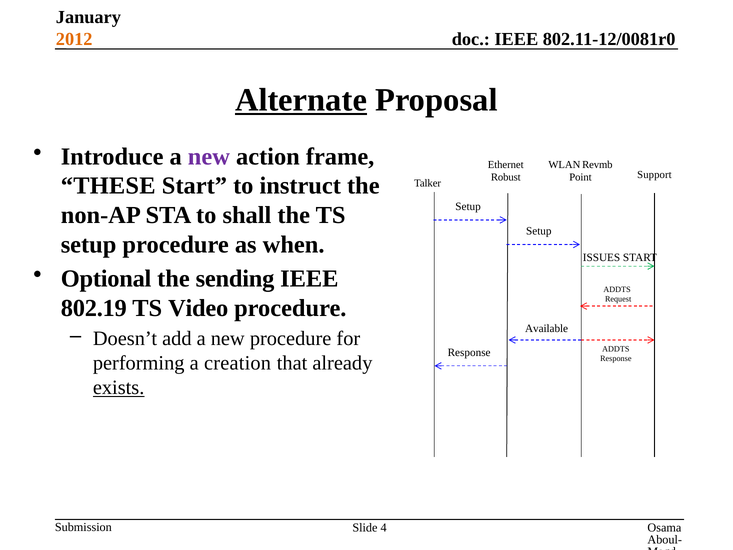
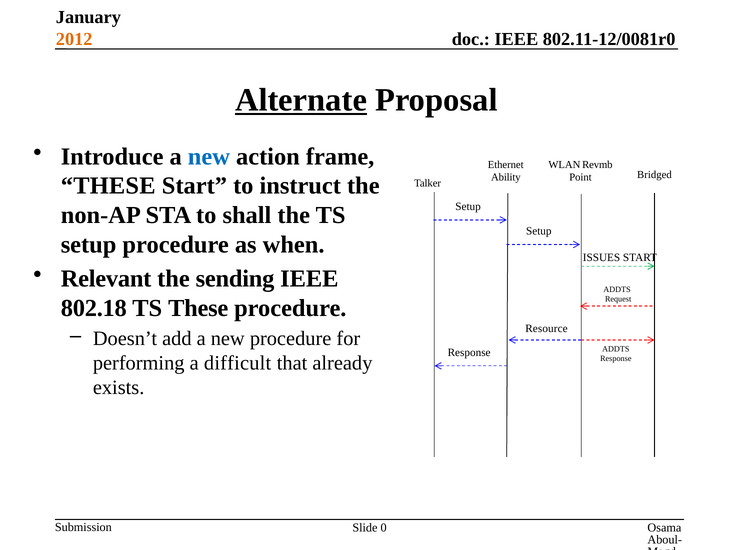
new colour: purple -> blue (209, 156)
Robust: Robust -> Ability (506, 177)
Support: Support -> Bridged (654, 175)
Optional: Optional -> Relevant (106, 279)
802.19: 802.19 -> 802.18 (94, 308)
TS Video: Video -> These (198, 308)
Available: Available -> Resource (546, 328)
creation: creation -> difficult (238, 363)
exists underline: present -> none (119, 387)
4: 4 -> 0 (384, 527)
